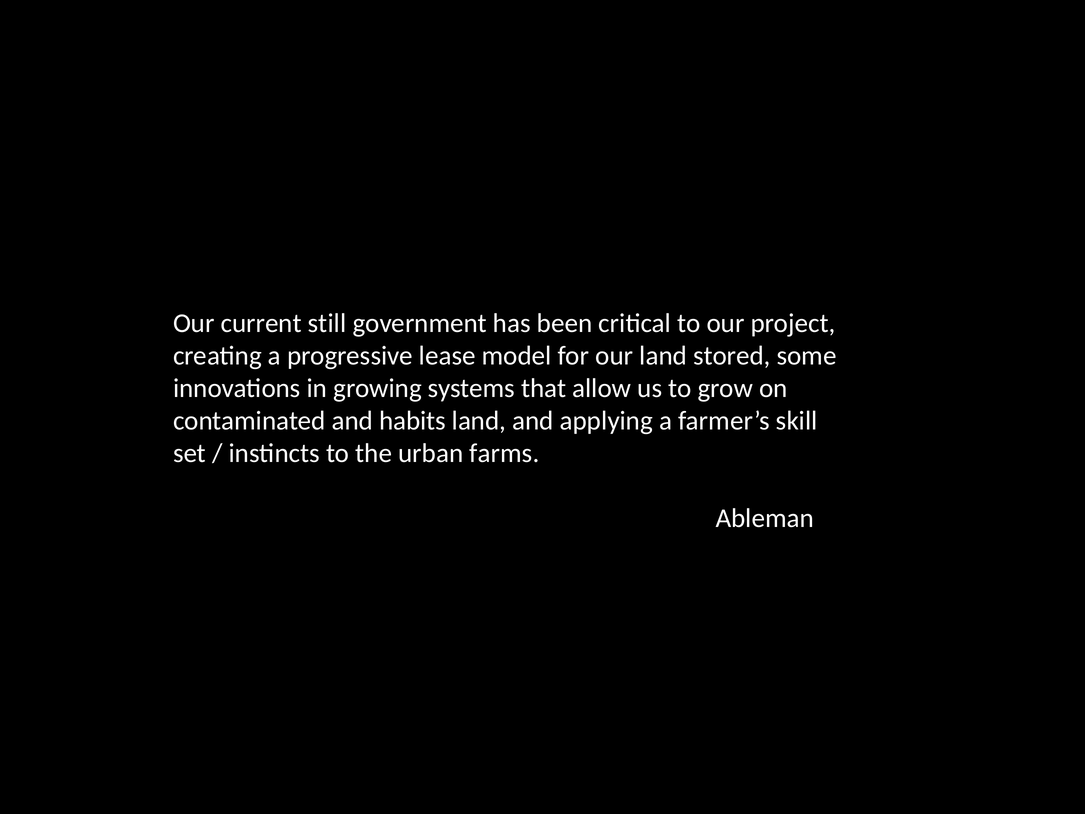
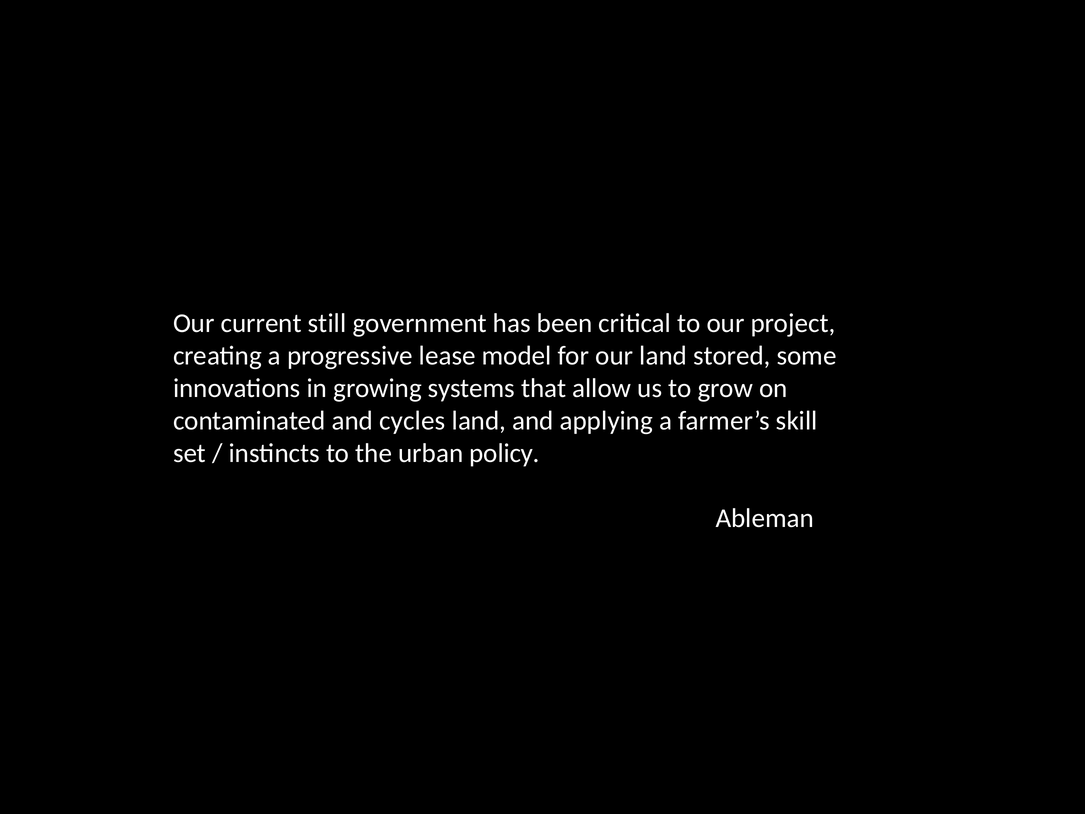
habits: habits -> cycles (412, 421)
farms: farms -> policy (505, 453)
